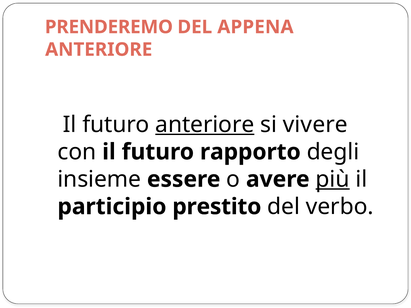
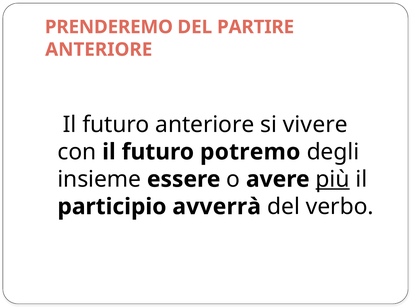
APPENA: APPENA -> PARTIRE (256, 27)
anteriore underline: present -> none (205, 125)
rapporto: rapporto -> potremo (250, 152)
prestito: prestito -> avverrà (217, 207)
